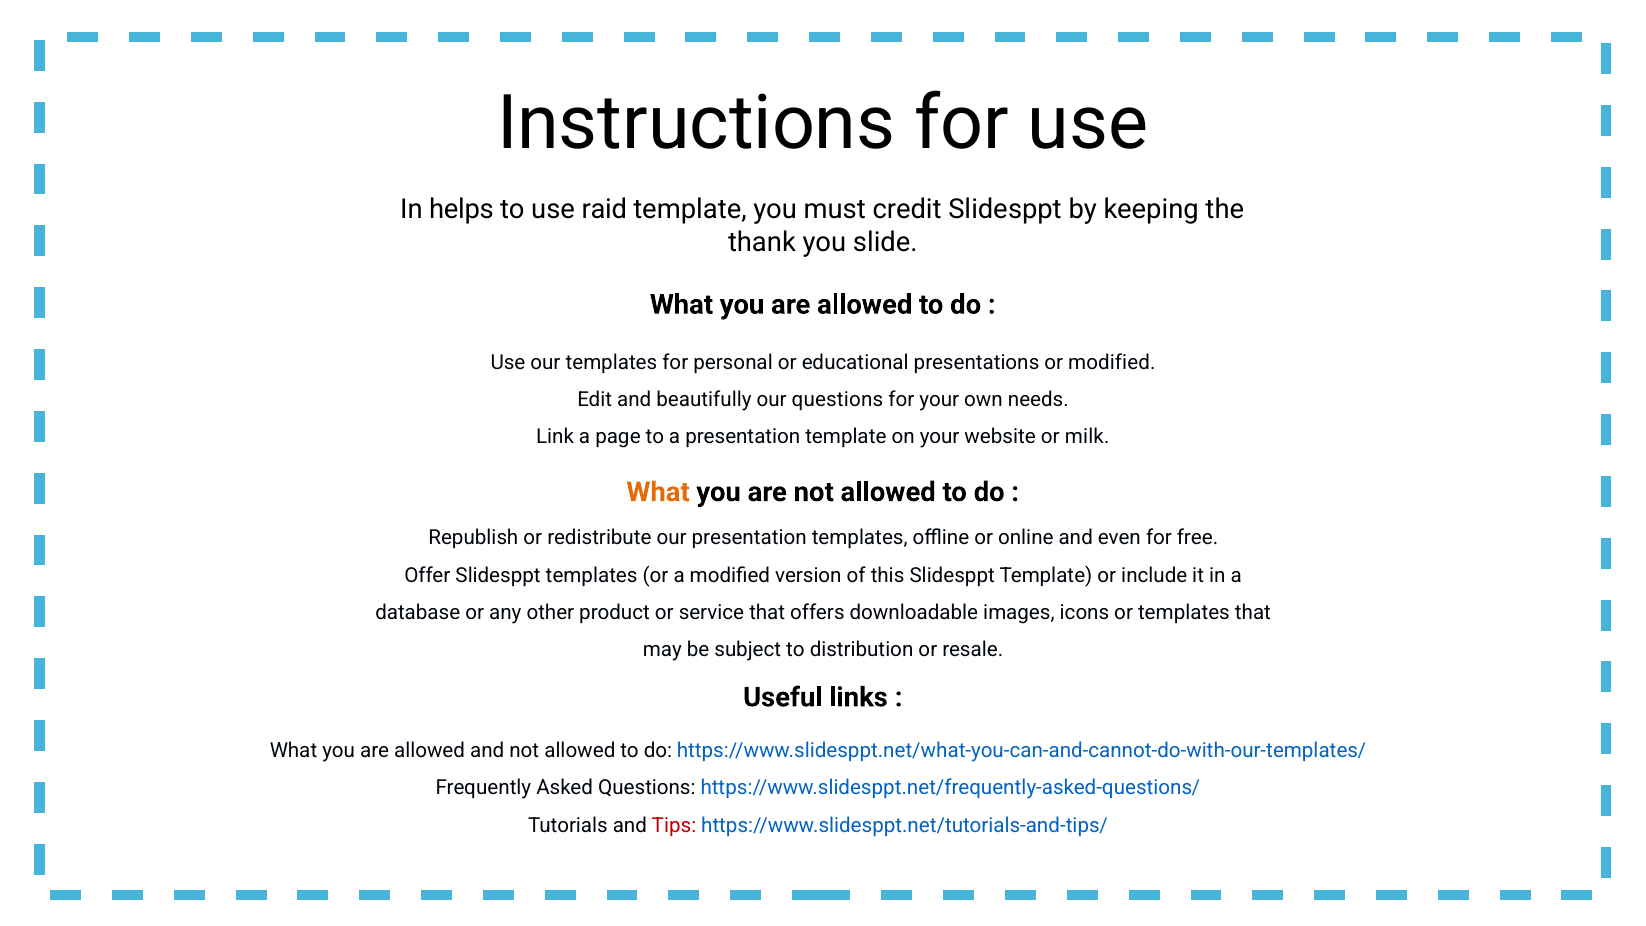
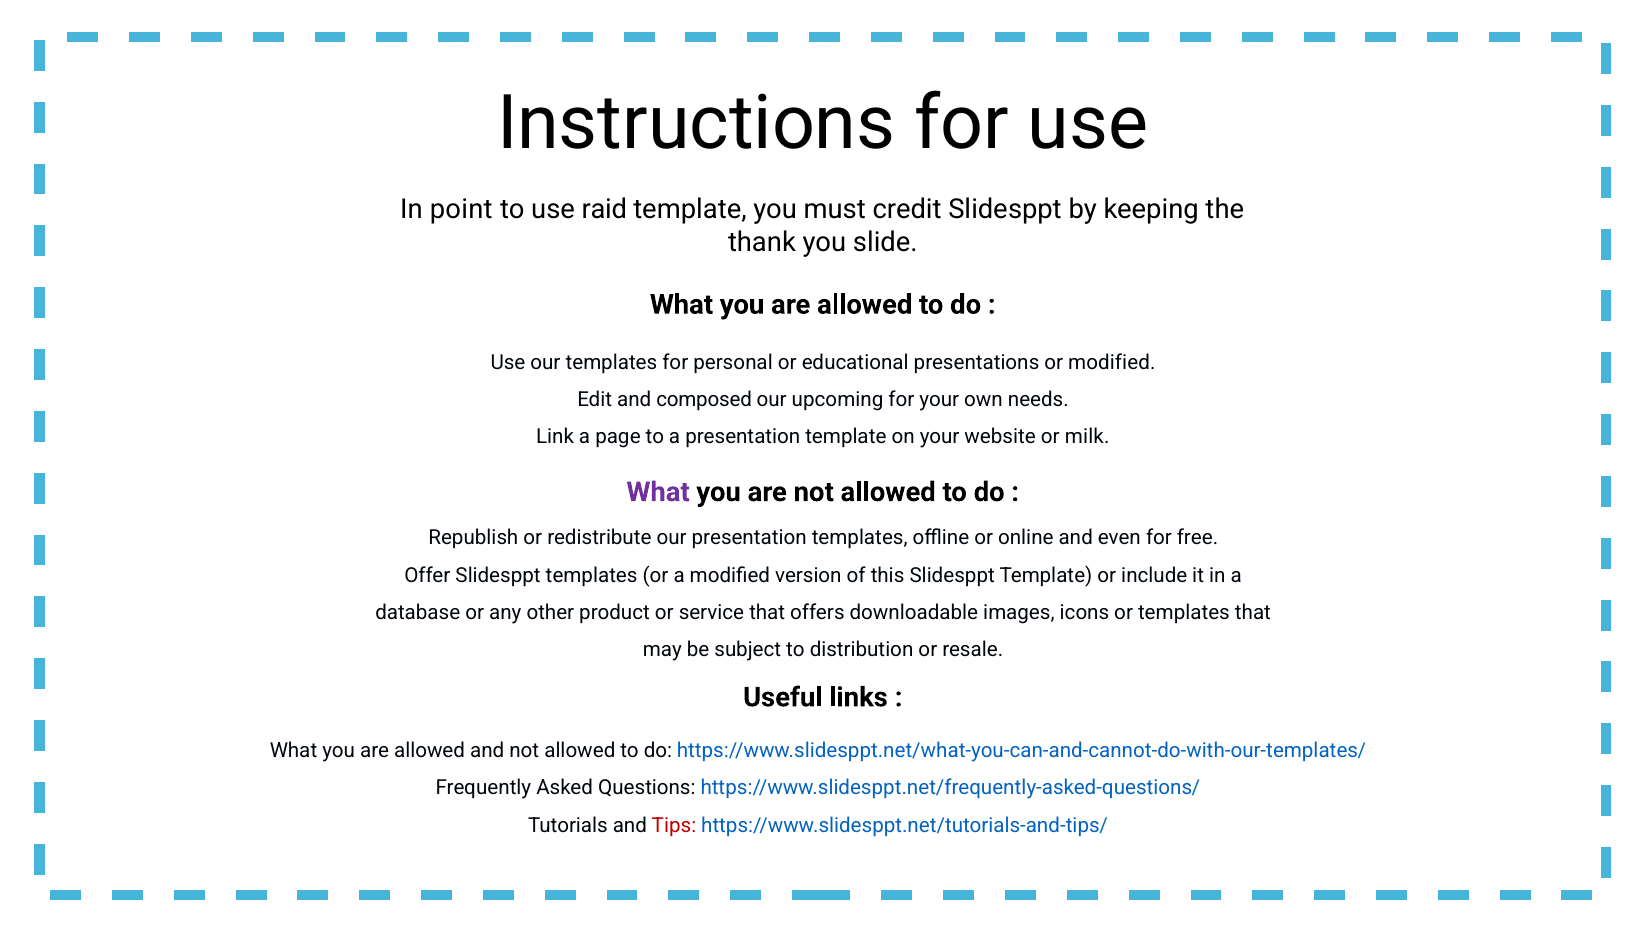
helps: helps -> point (461, 209)
beautifully: beautifully -> composed (704, 400)
our questions: questions -> upcoming (838, 400)
What colour: orange -> purple (658, 492)
